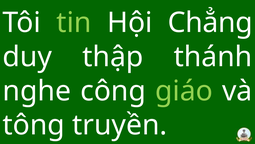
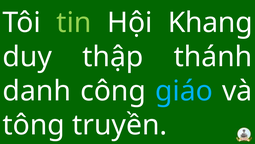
Chẳng: Chẳng -> Khang (210, 23)
nghe: nghe -> danh (37, 91)
giáo colour: light green -> light blue (184, 91)
